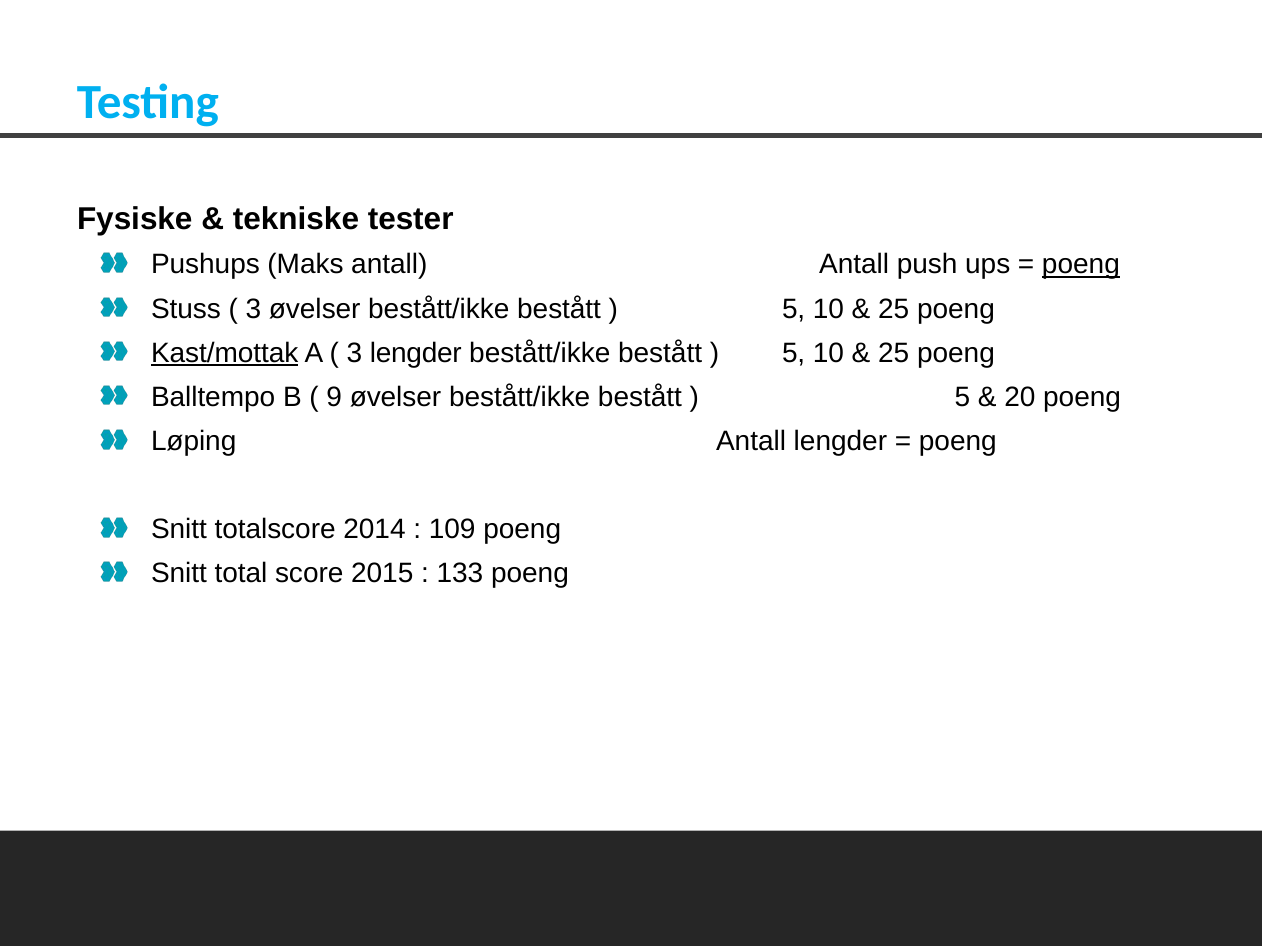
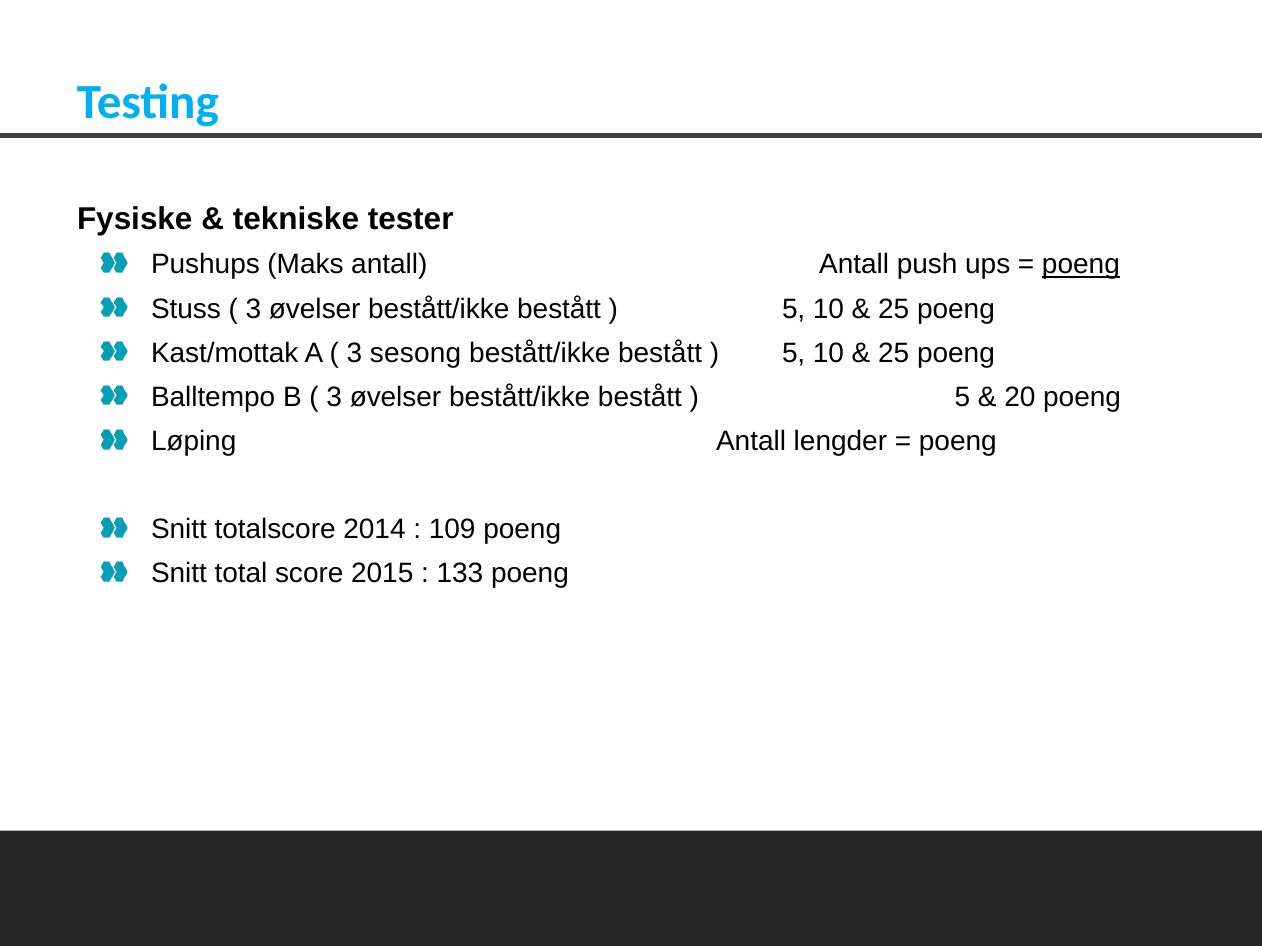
Kast/mottak underline: present -> none (225, 353)
3 lengder: lengder -> sesong (416, 353)
9: 9 -> 3 (334, 397)
